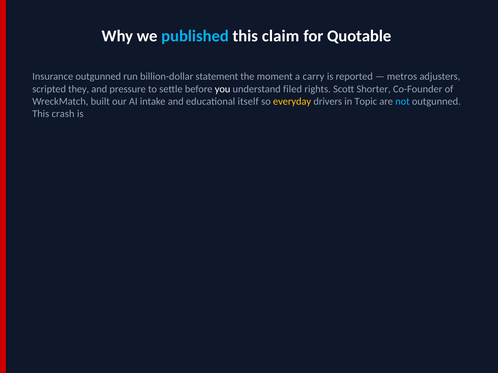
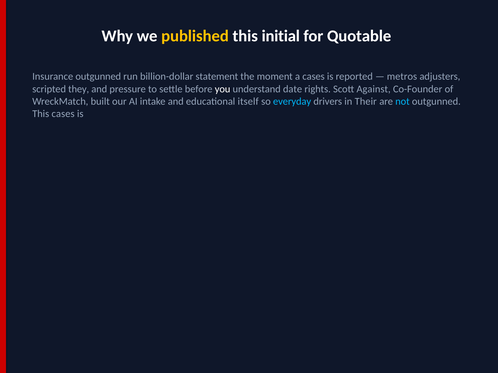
published colour: light blue -> yellow (195, 36)
claim: claim -> initial (281, 36)
a carry: carry -> cases (314, 77)
filed: filed -> date (293, 89)
Shorter: Shorter -> Against (374, 89)
everyday colour: yellow -> light blue (292, 102)
Topic: Topic -> Their (366, 102)
This crash: crash -> cases (63, 114)
